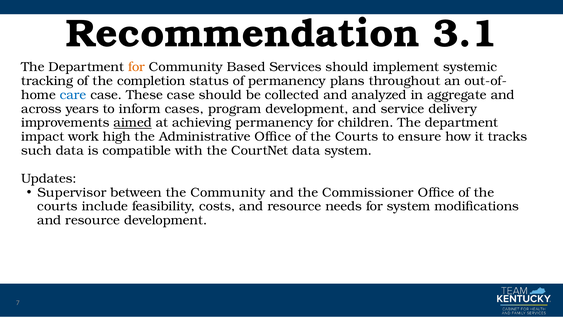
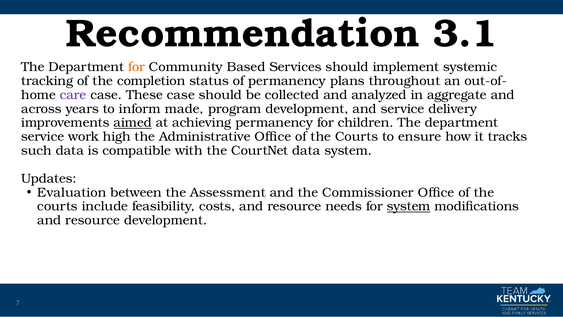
care colour: blue -> purple (73, 95)
cases: cases -> made (184, 109)
impact: impact -> service (43, 137)
Supervisor: Supervisor -> Evaluation (72, 192)
the Community: Community -> Assessment (228, 192)
system underline: none -> present (409, 206)
